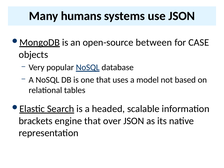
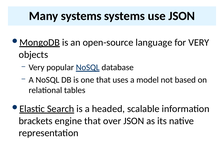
Many humans: humans -> systems (81, 16)
between: between -> language (154, 42)
for CASE: CASE -> VERY (199, 42)
